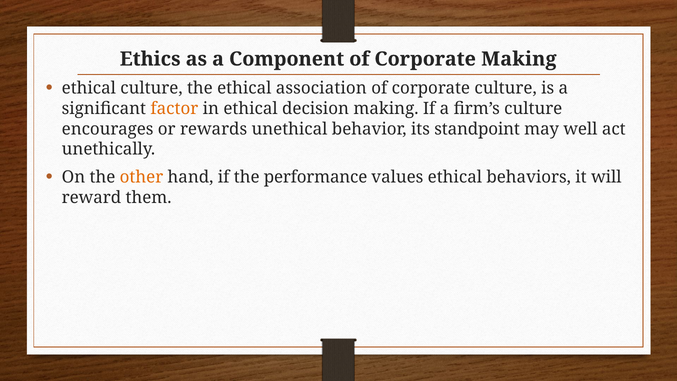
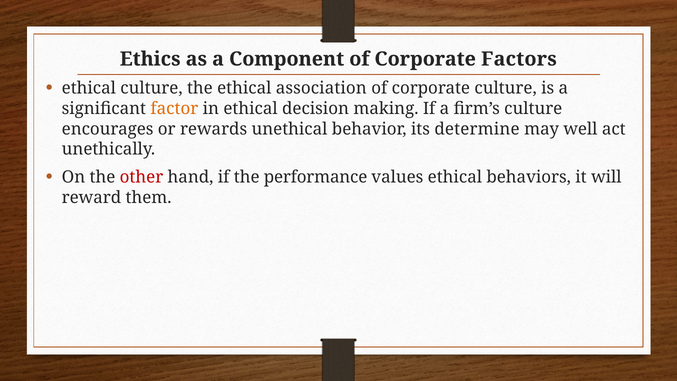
Corporate Making: Making -> Factors (519, 59)
standpoint: standpoint -> determine (477, 129)
other colour: orange -> red (141, 177)
